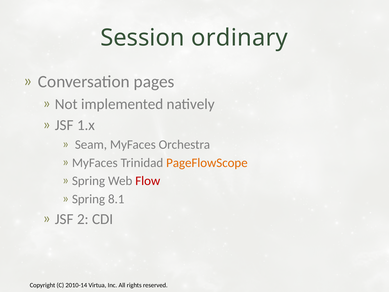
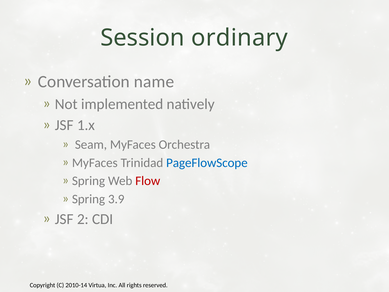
pages: pages -> name (154, 82)
PageFlowScope colour: orange -> blue (207, 163)
8.1: 8.1 -> 3.9 (116, 199)
